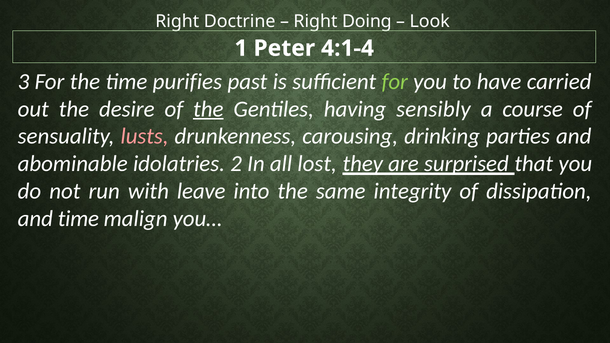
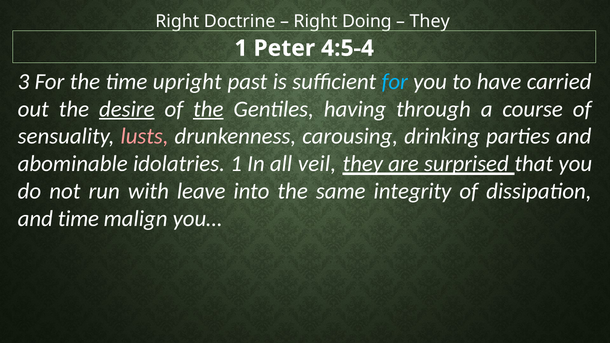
Look: Look -> They (430, 21)
4:1-4: 4:1-4 -> 4:5-4 (348, 48)
purifies: purifies -> upright (187, 82)
for colour: light green -> light blue (395, 82)
desire underline: none -> present (127, 109)
sensibly: sensibly -> through (433, 109)
idolatries 2: 2 -> 1 (236, 164)
lost: lost -> veil (317, 164)
